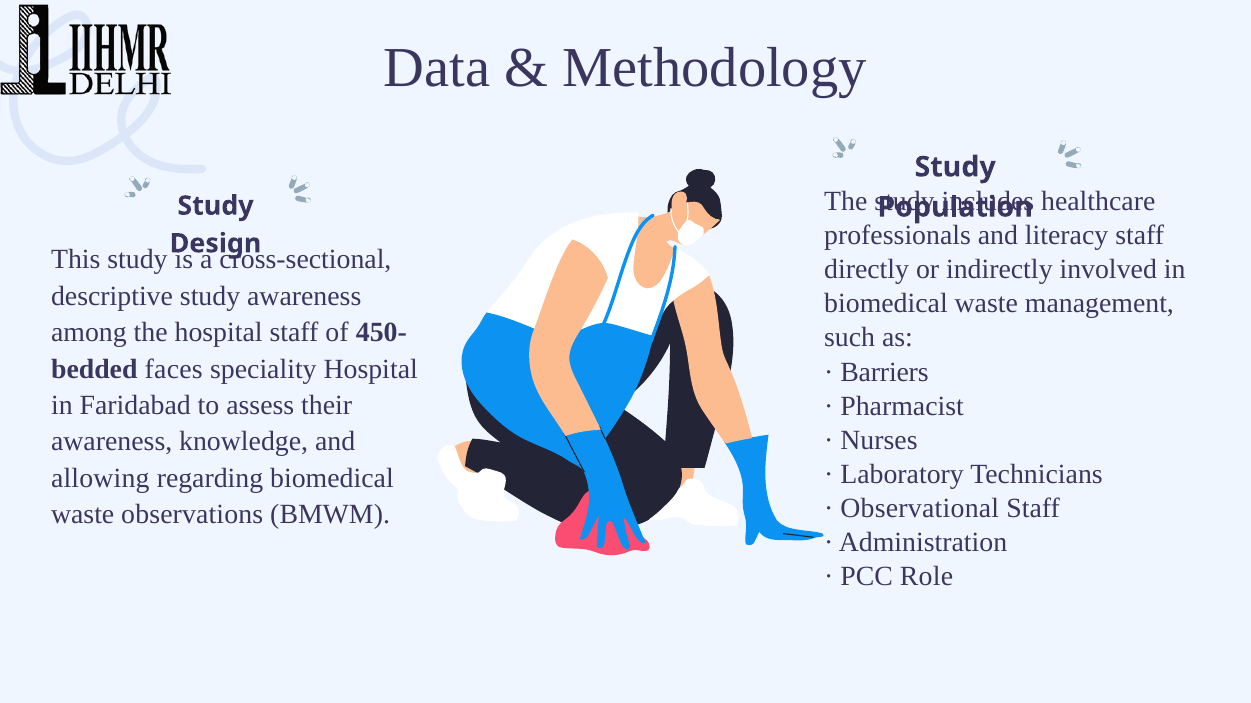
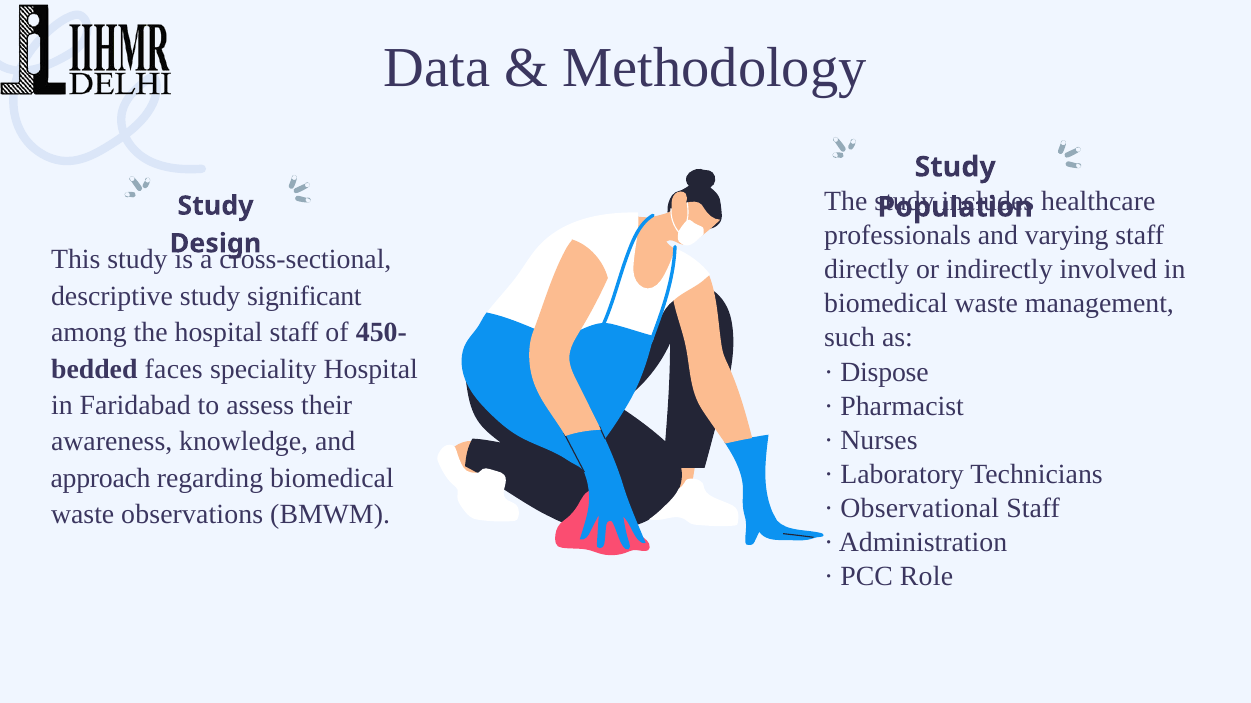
literacy: literacy -> varying (1067, 236)
study awareness: awareness -> significant (304, 296)
Barriers: Barriers -> Dispose (884, 372)
allowing: allowing -> approach (101, 479)
